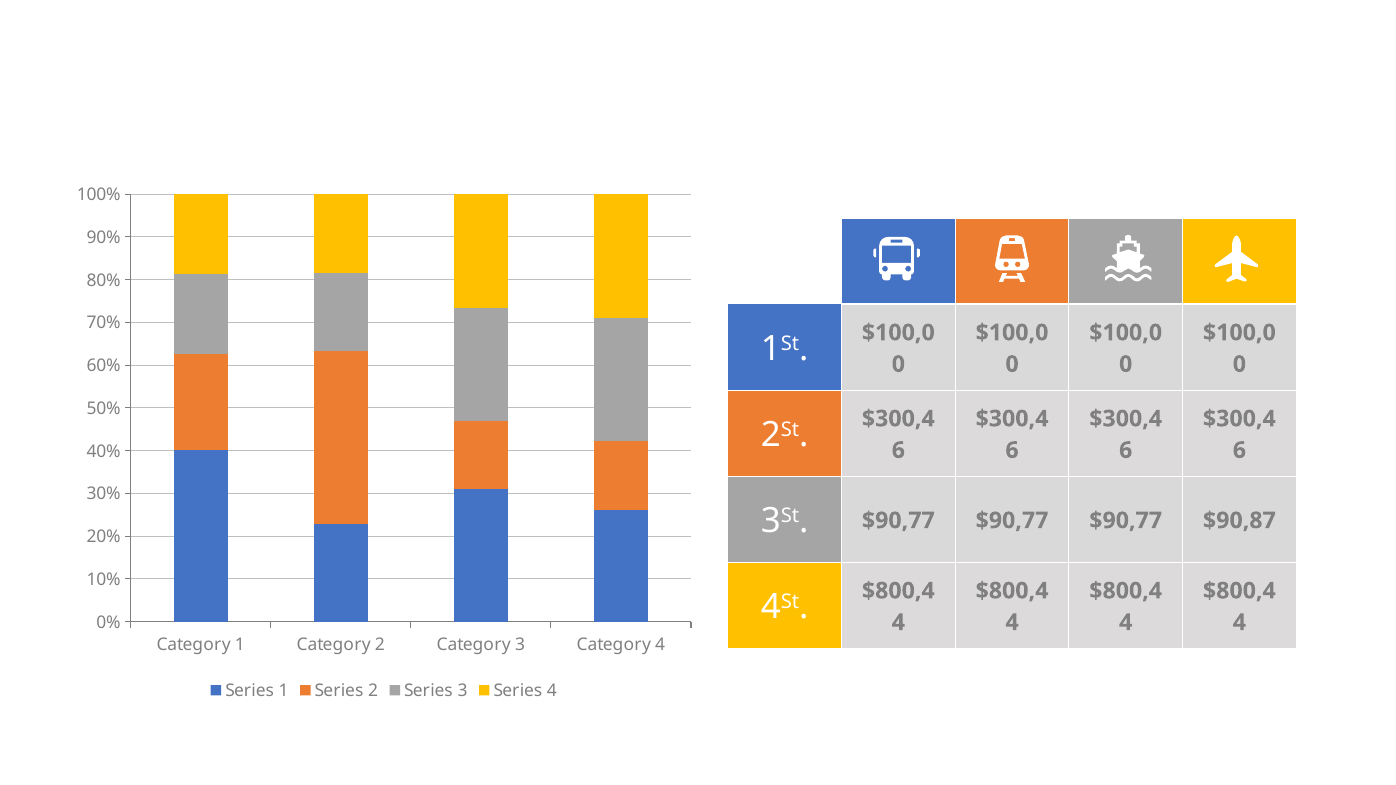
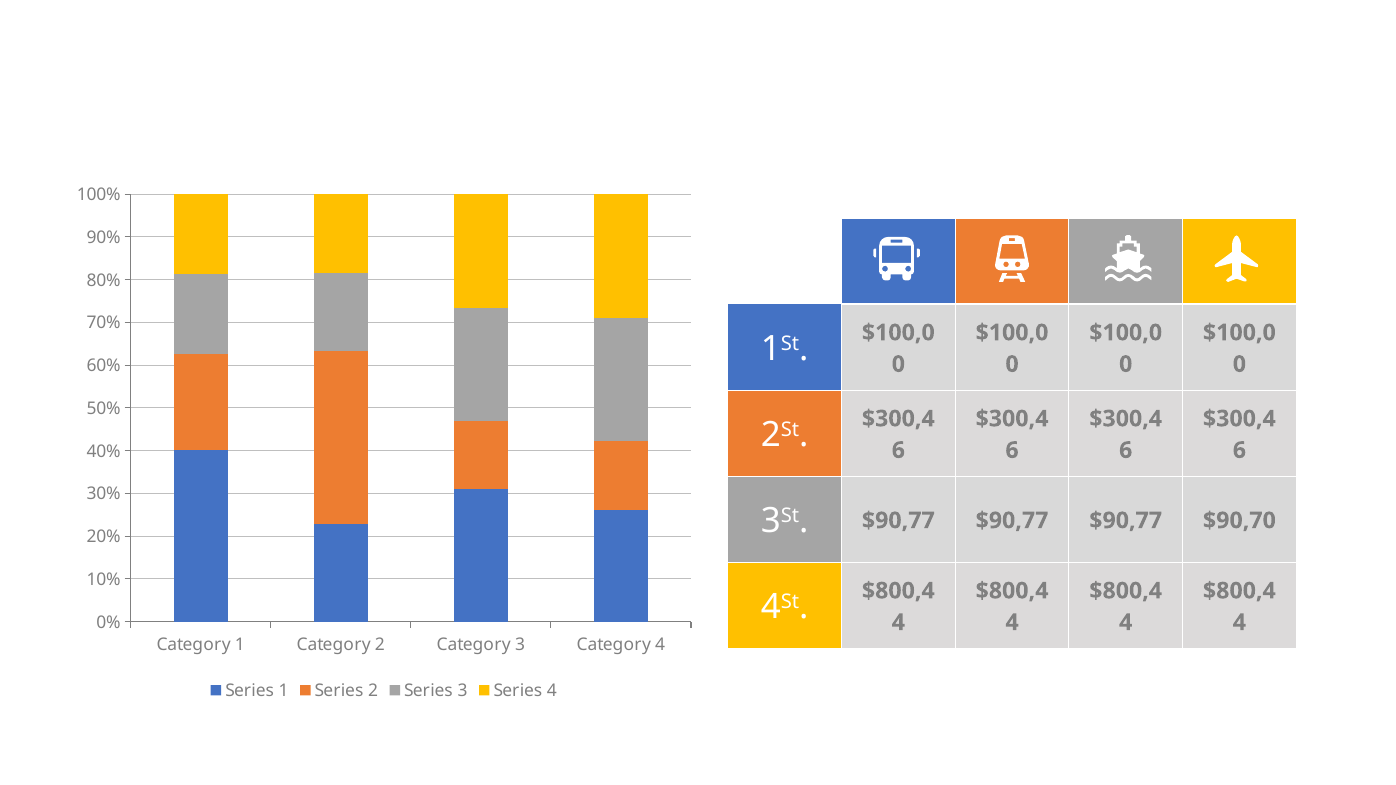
$90,87: $90,87 -> $90,70 (1239, 521)
